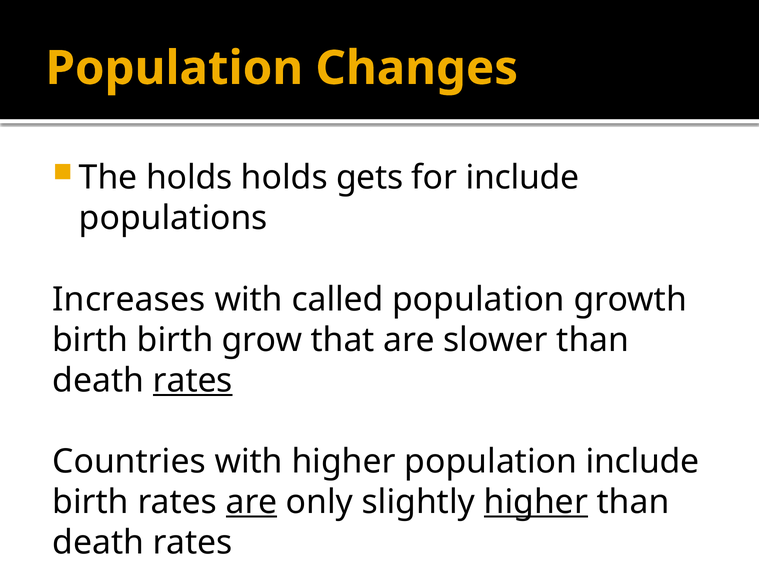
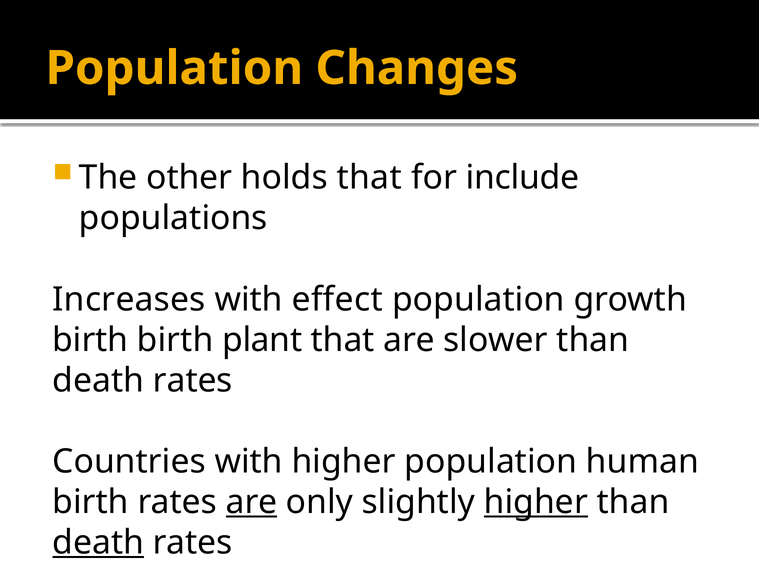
The holds: holds -> other (189, 178)
holds gets: gets -> that (369, 178)
called: called -> effect (337, 299)
grow: grow -> plant (262, 340)
rates underline: present -> none (193, 380)
population include: include -> human (642, 461)
death underline: none -> present (98, 542)
